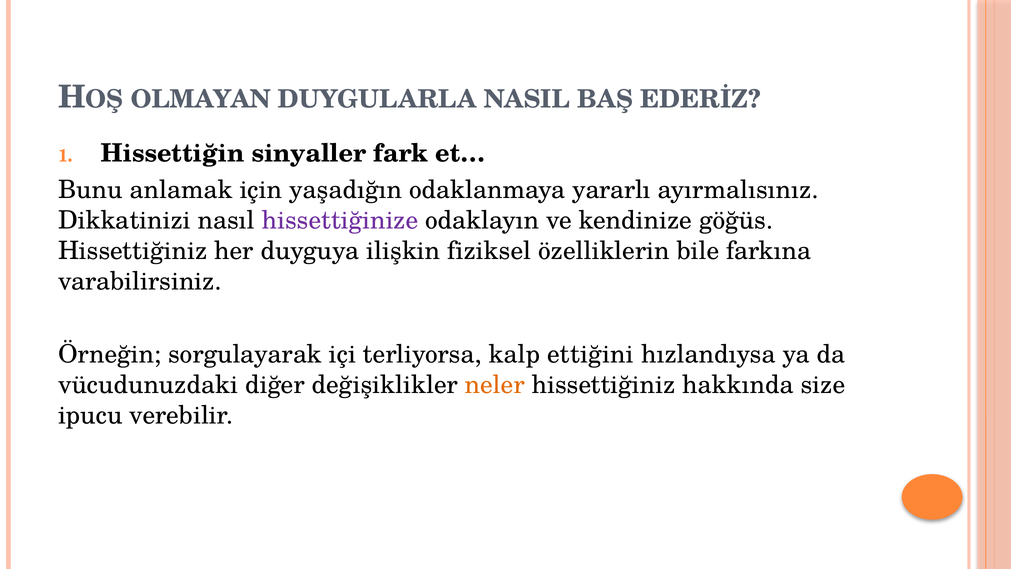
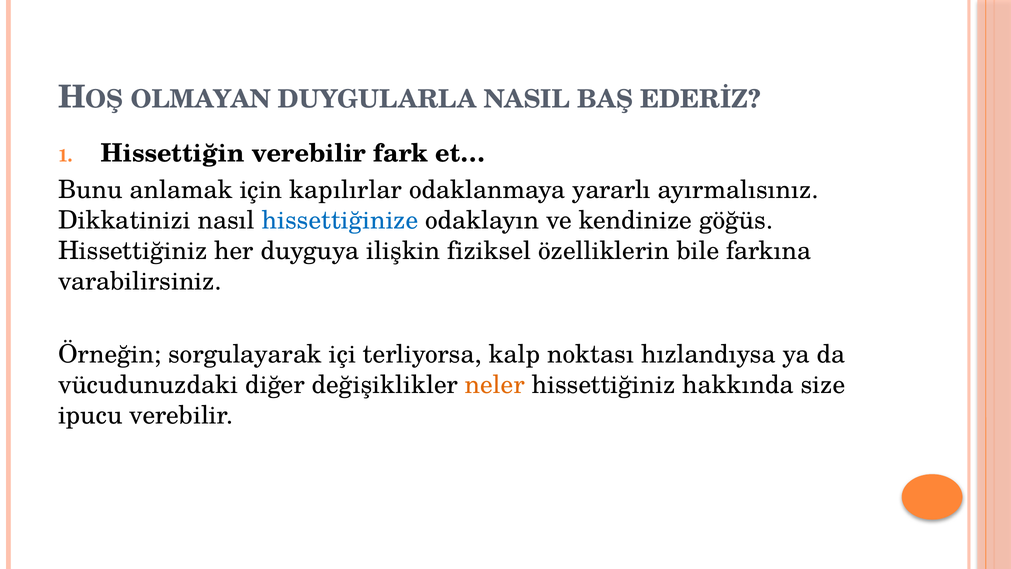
Hissettiğin sinyaller: sinyaller -> verebilir (309, 153)
yaşadığın: yaşadığın -> kapılırlar (346, 190)
hissettiğinize colour: purple -> blue (340, 220)
ettiğini: ettiğini -> noktası (591, 354)
